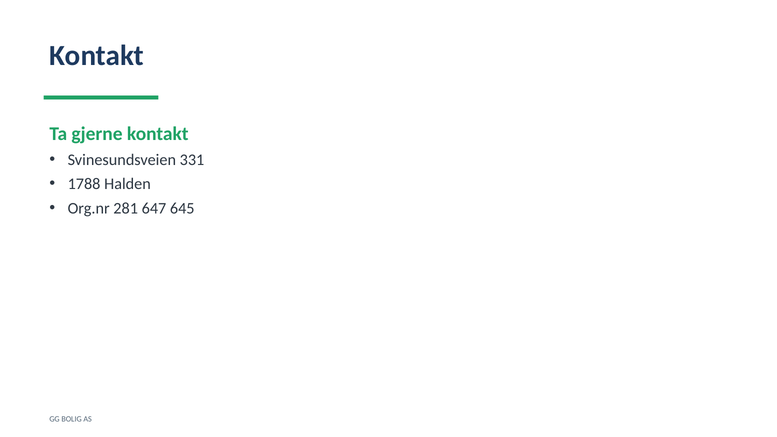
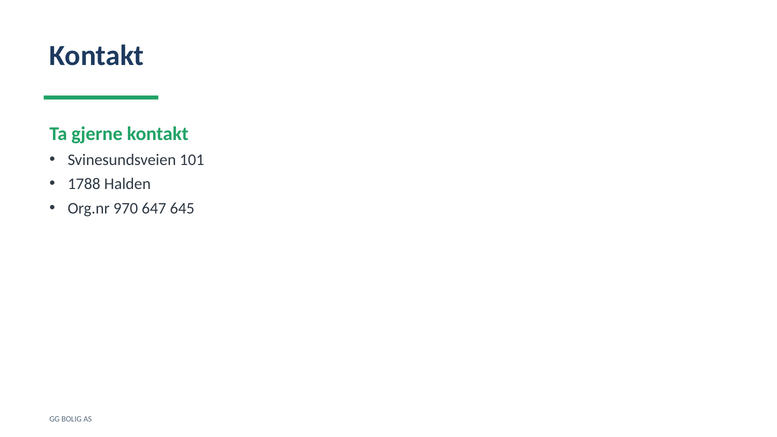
331: 331 -> 101 (192, 160)
281: 281 -> 970 (126, 208)
